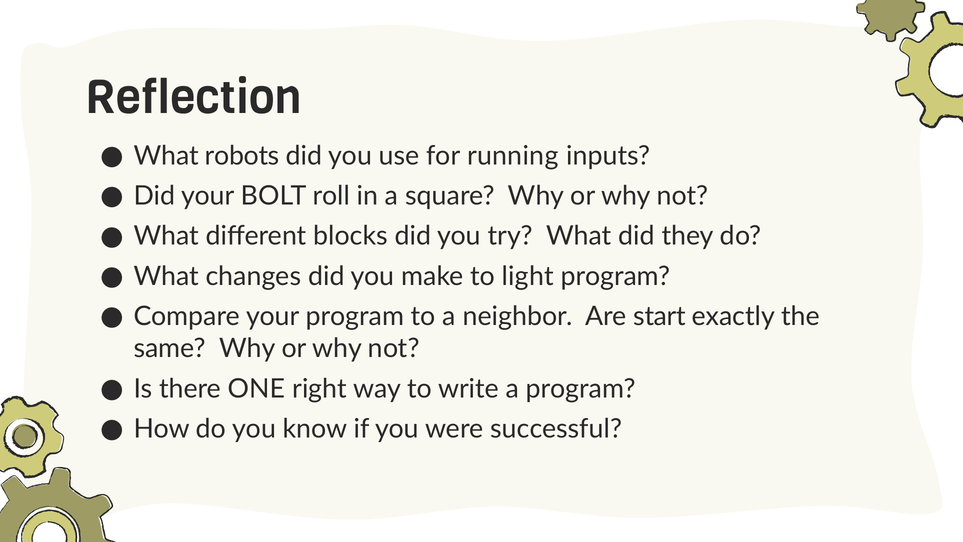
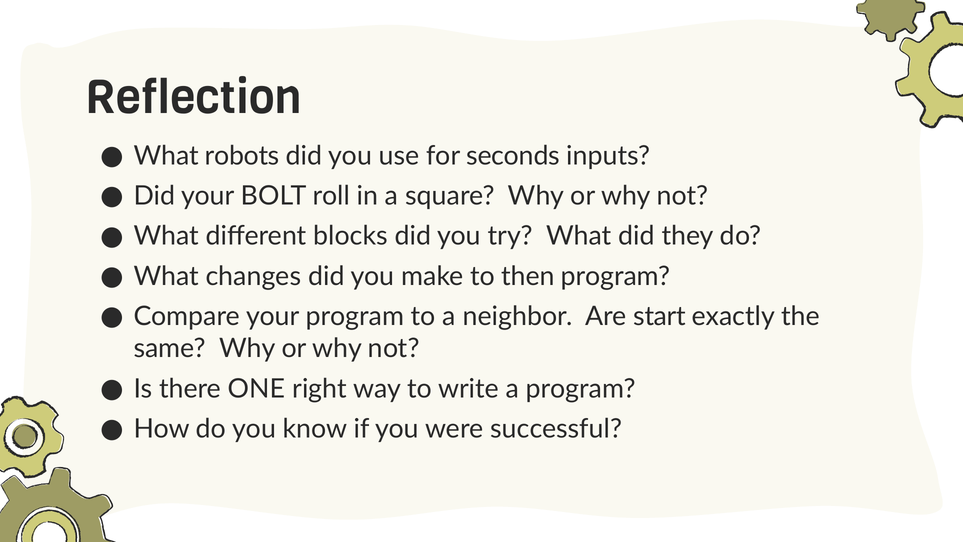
running: running -> seconds (513, 156)
light: light -> then (528, 276)
